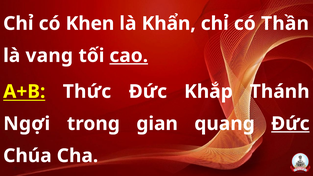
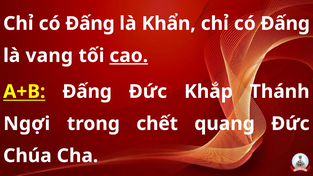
Khen: Khen -> Đấng (90, 24)
Thần: Thần -> Đấng (285, 24)
A+B Thức: Thức -> Đấng (87, 92)
gian: gian -> chết (157, 124)
Đức underline: present -> none (290, 124)
